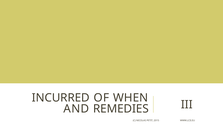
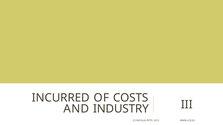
WHEN: WHEN -> COSTS (131, 98)
REMEDIES: REMEDIES -> INDUSTRY (121, 109)
